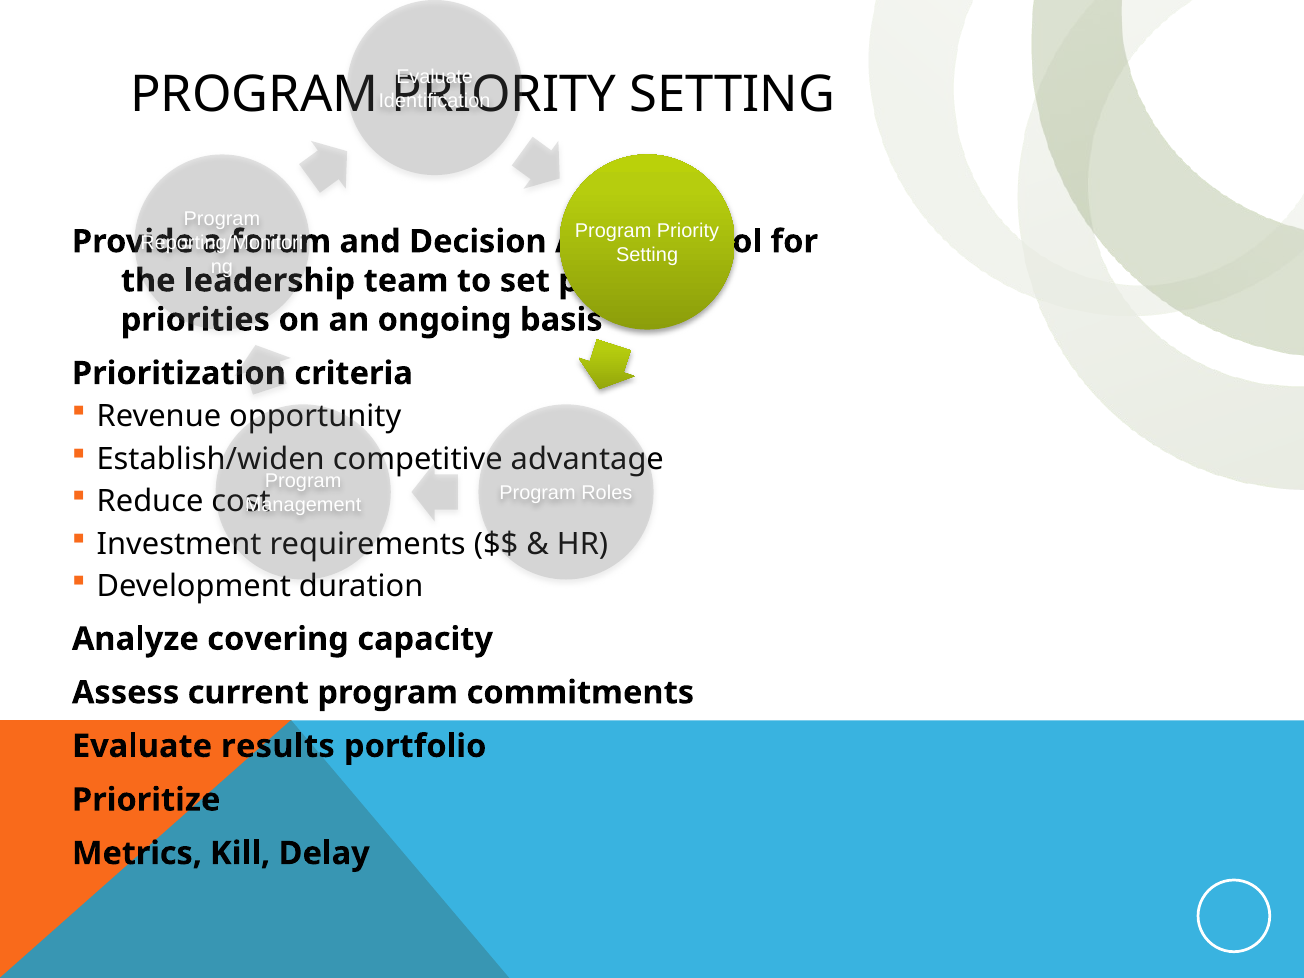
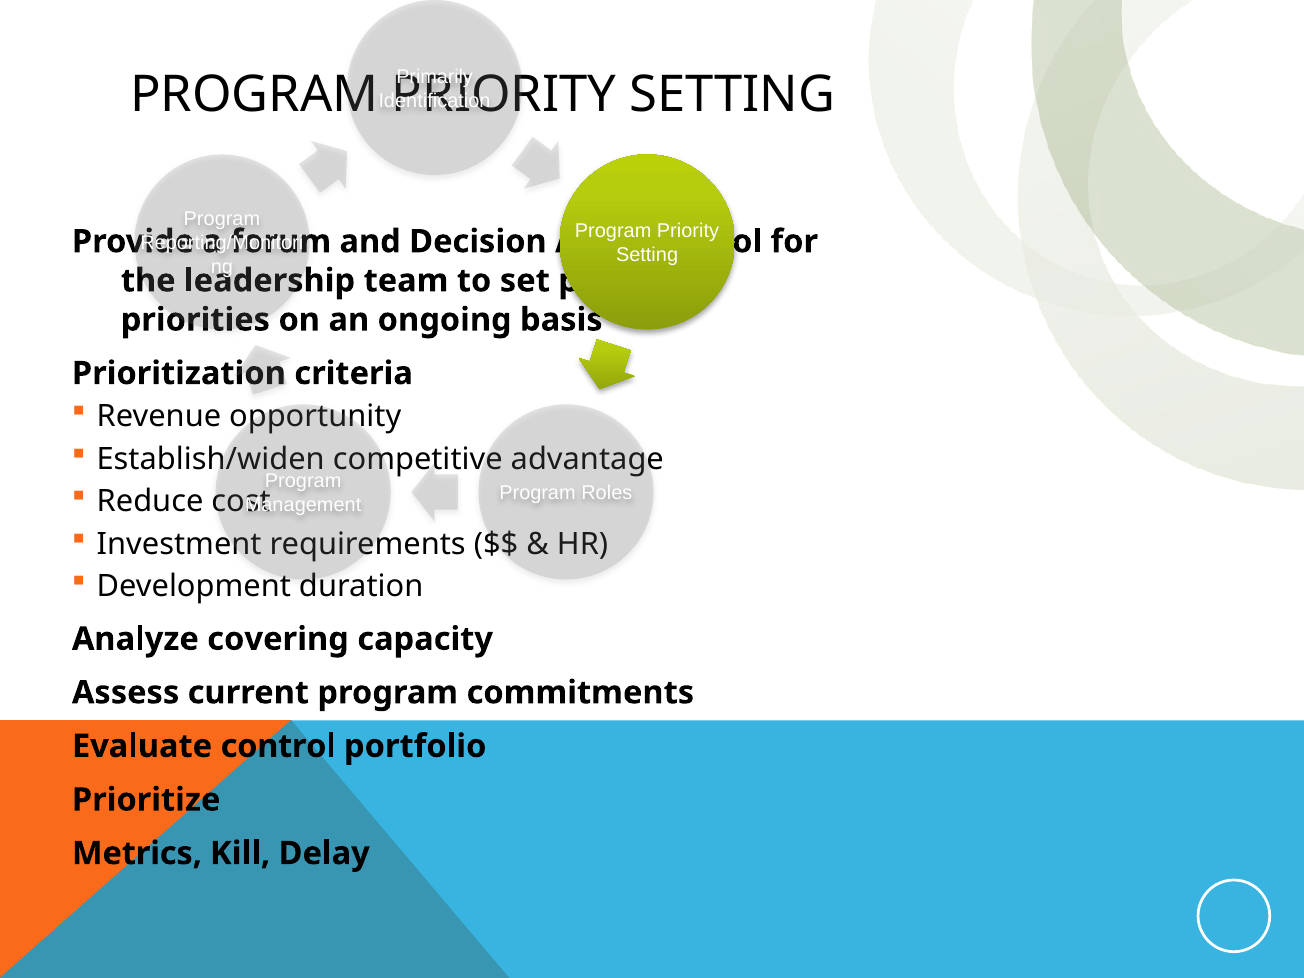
Evaluate: Evaluate -> Primarily (435, 77)
results: results -> control (278, 746)
